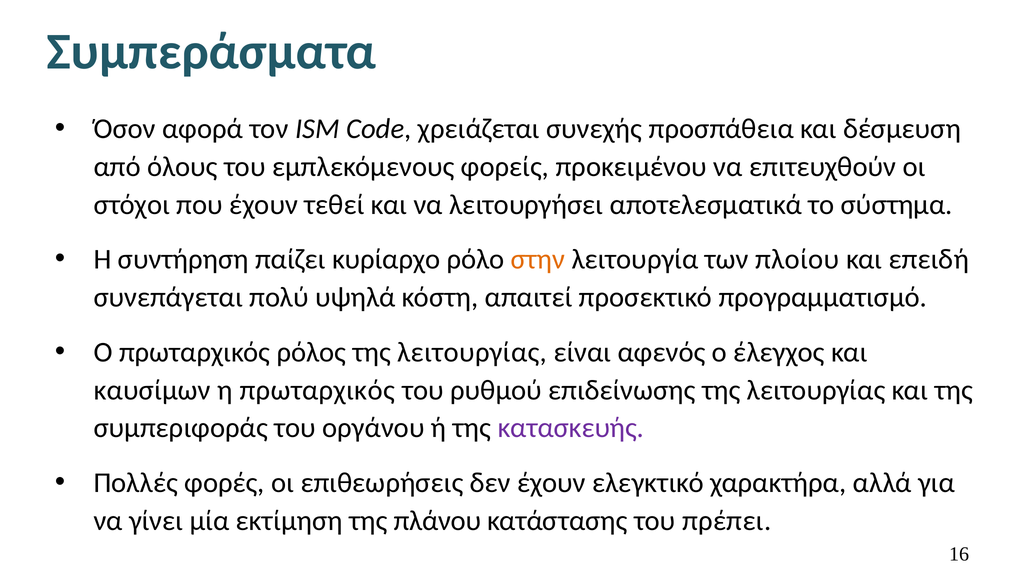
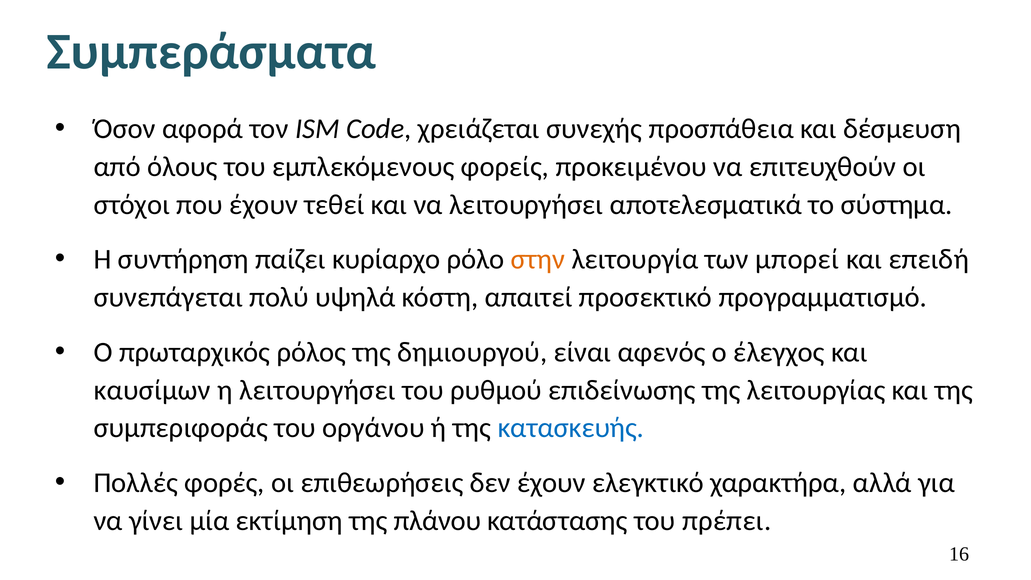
πλοίου: πλοίου -> μπορεί (797, 259)
ρόλος της λειτουργίας: λειτουργίας -> δημιουργού (472, 352)
η πρωταρχικός: πρωταρχικός -> λειτουργήσει (317, 390)
κατασκευής colour: purple -> blue (571, 428)
